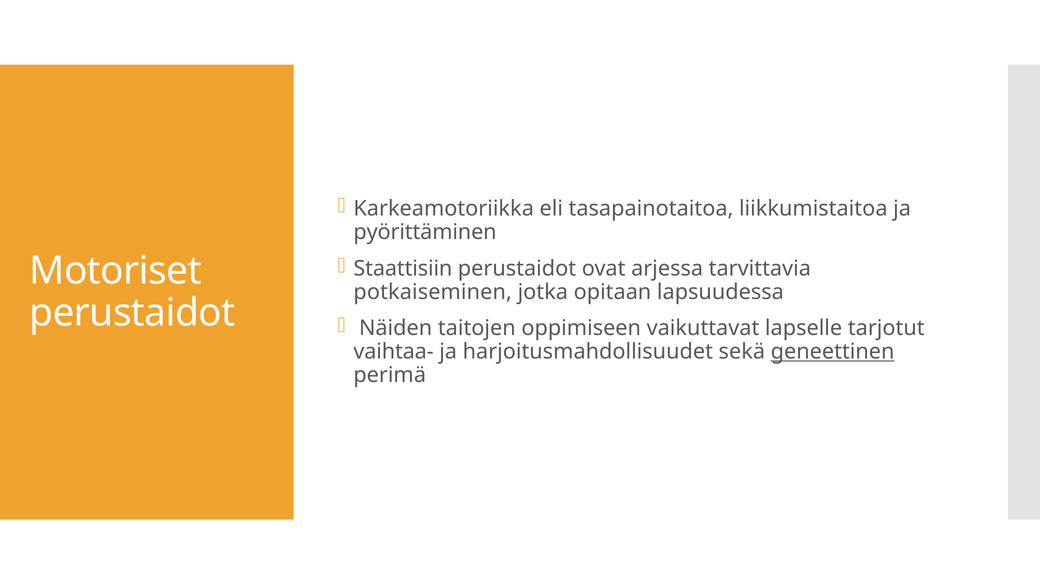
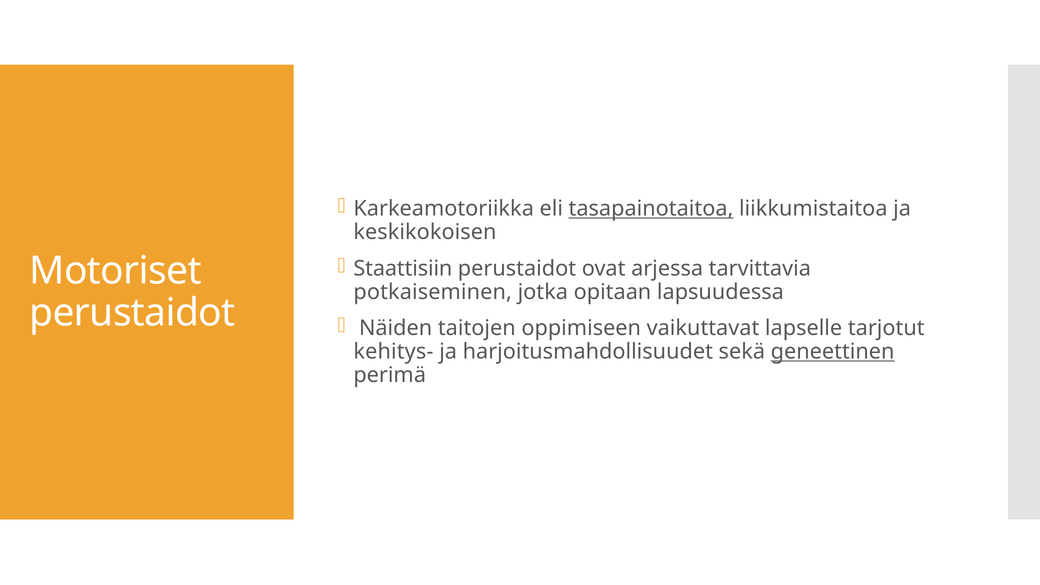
tasapainotaitoa underline: none -> present (651, 209)
pyörittäminen: pyörittäminen -> keskikokoisen (425, 232)
vaihtaa-: vaihtaa- -> kehitys- (393, 352)
